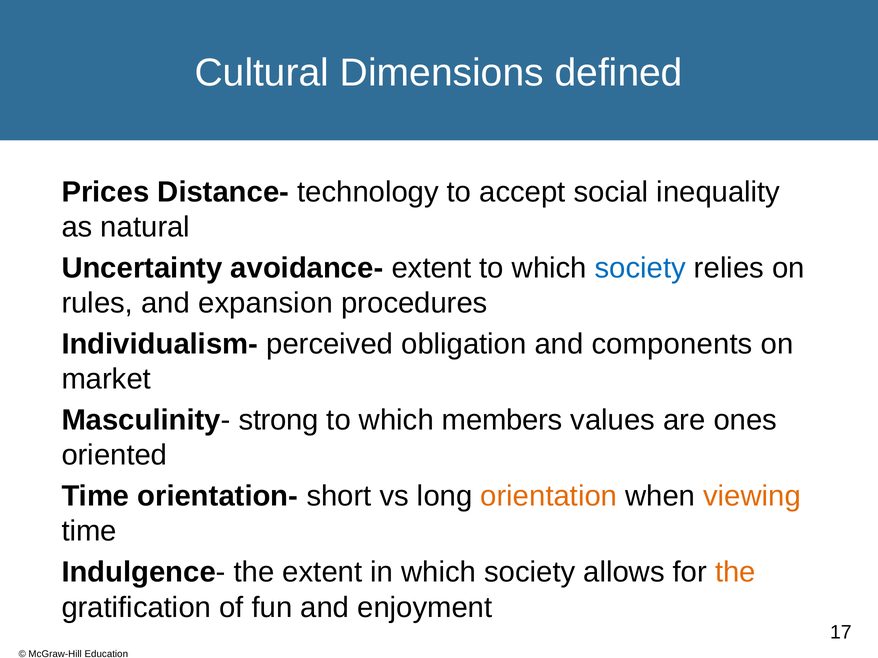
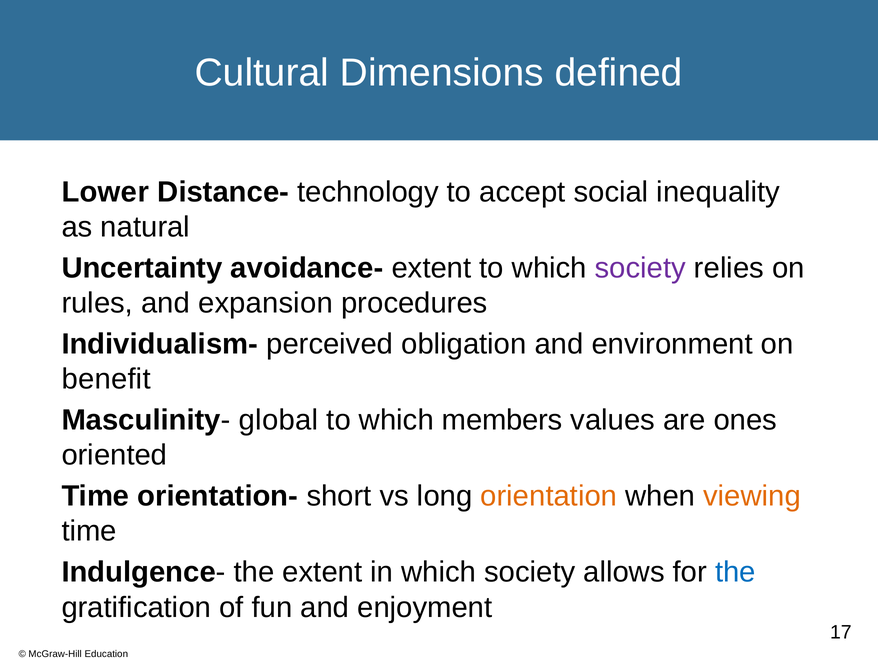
Prices: Prices -> Lower (105, 192)
society colour: blue -> purple (640, 268)
components: components -> environment (672, 344)
market: market -> benefit (106, 380)
strong: strong -> global (278, 421)
the colour: orange -> blue (735, 573)
